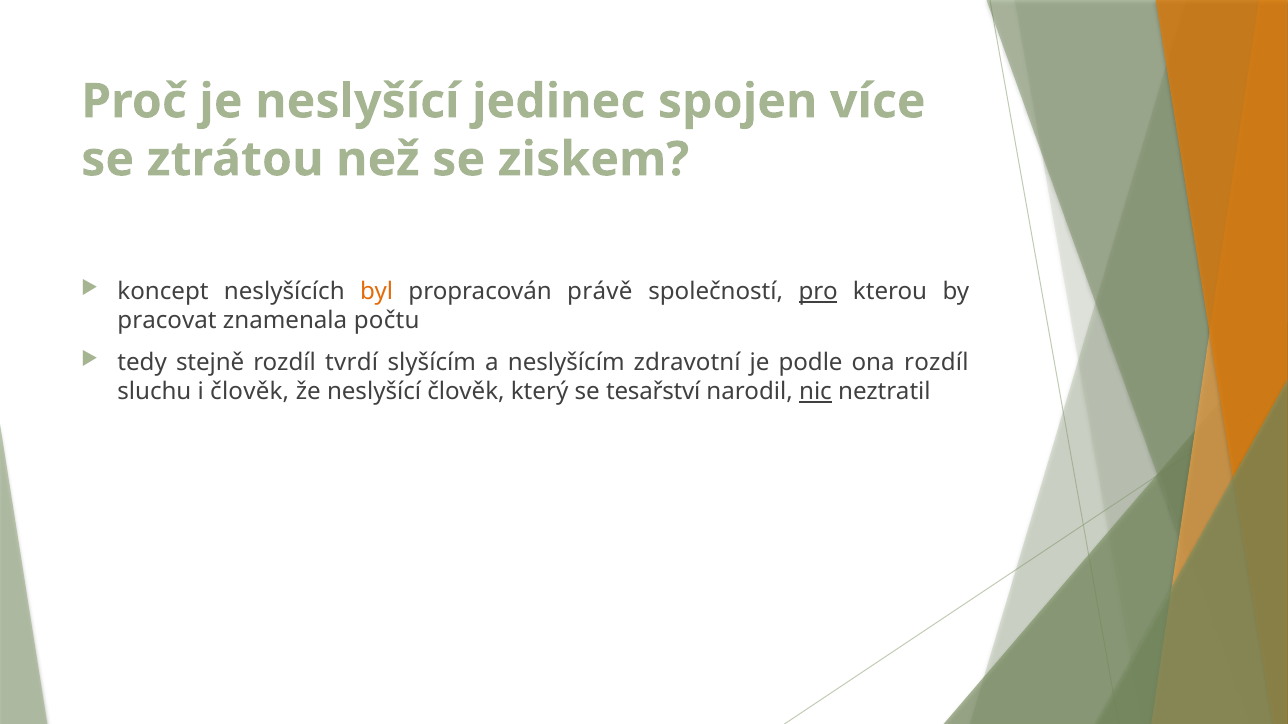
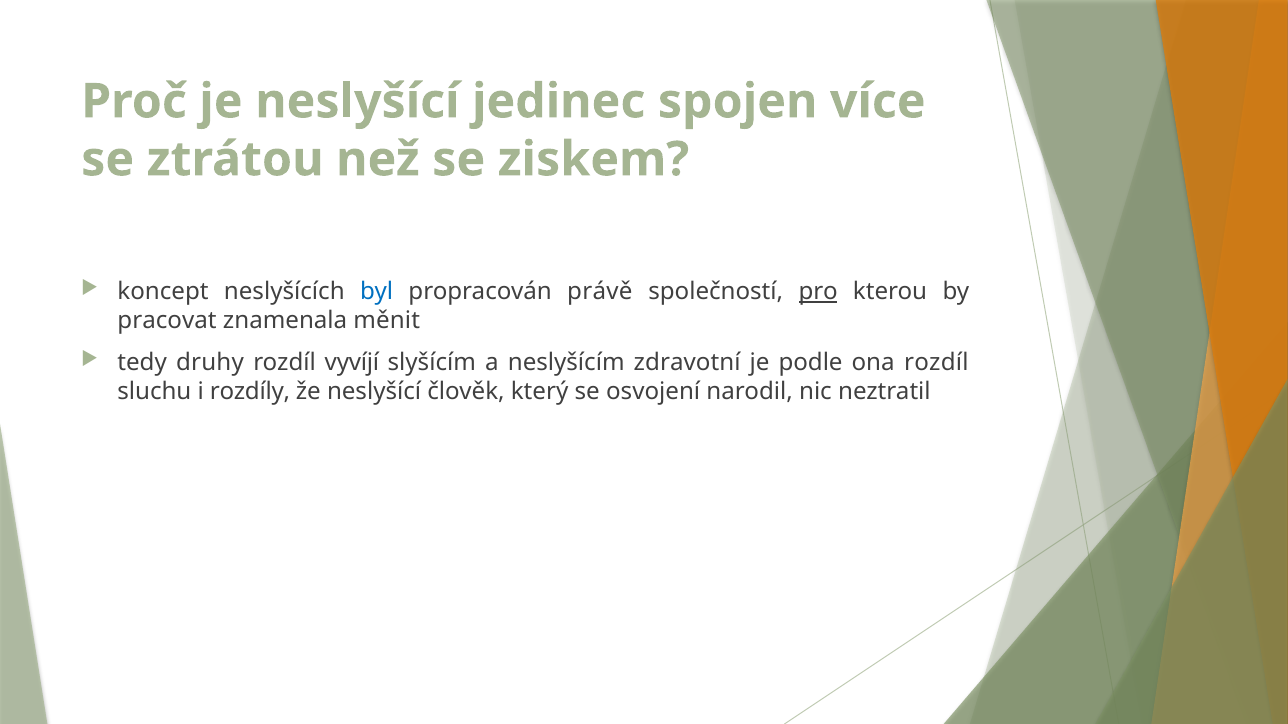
byl colour: orange -> blue (377, 292)
počtu: počtu -> měnit (387, 321)
stejně: stejně -> druhy (210, 363)
tvrdí: tvrdí -> vyvíjí (352, 363)
i člověk: člověk -> rozdíly (250, 392)
tesařství: tesařství -> osvojení (653, 392)
nic underline: present -> none (815, 392)
